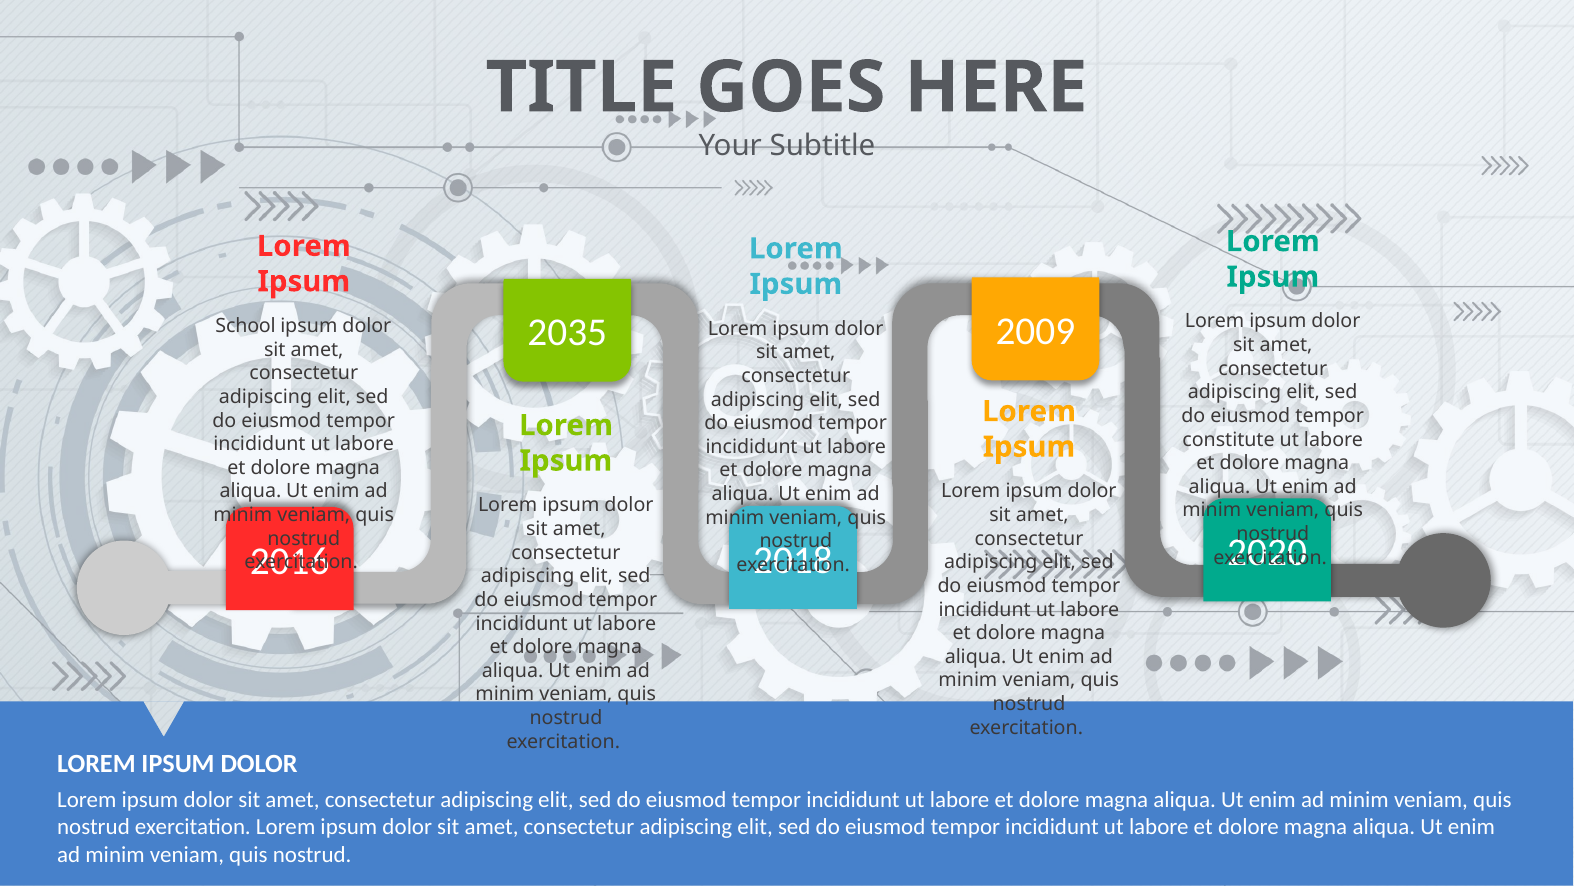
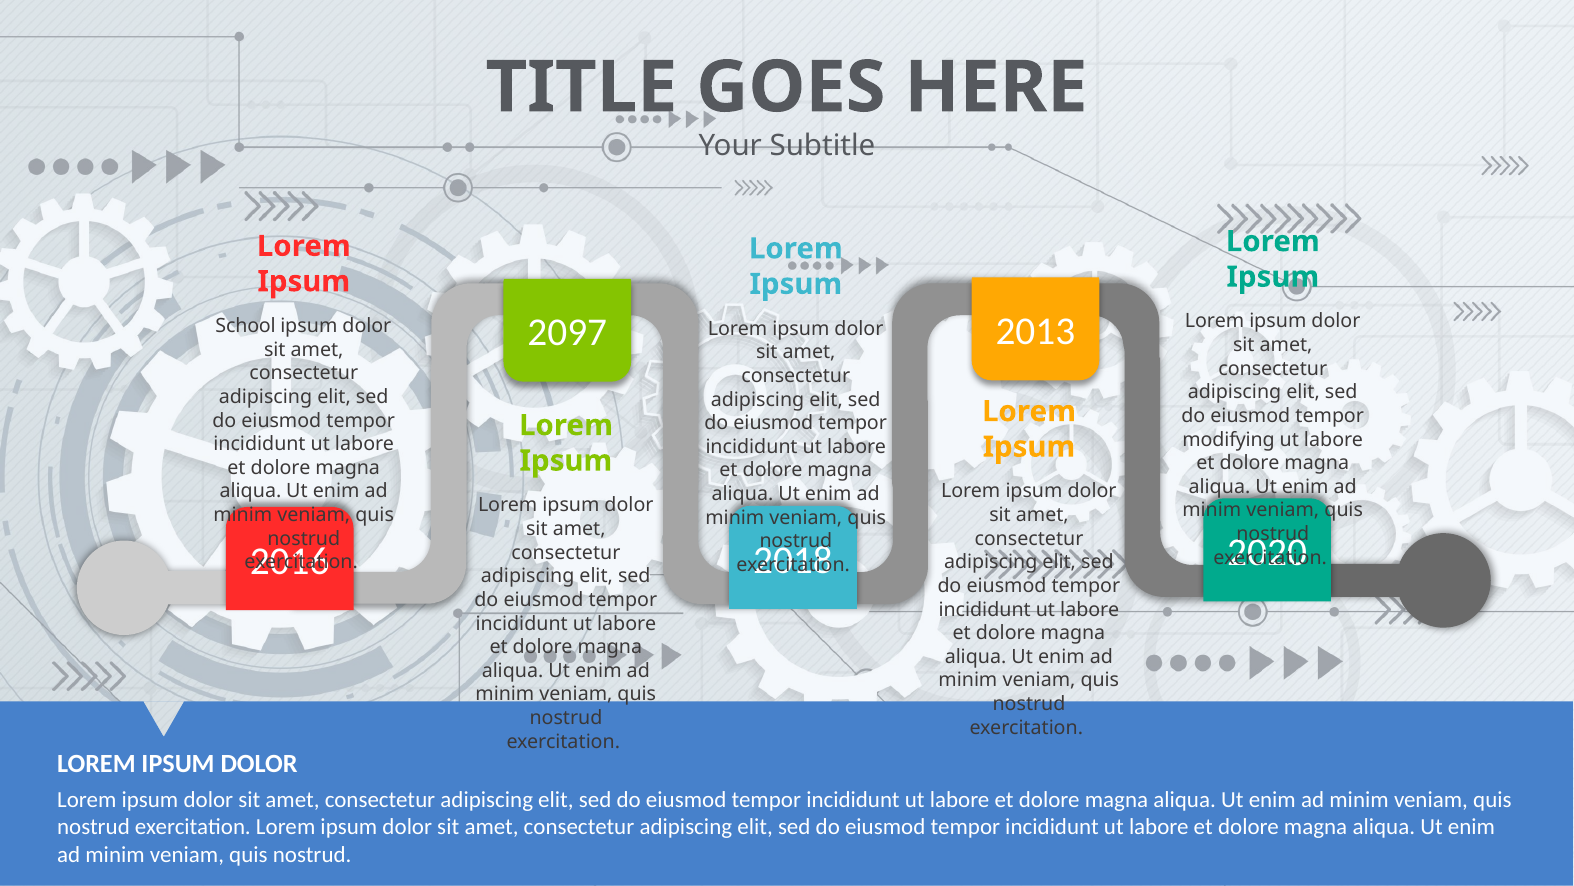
2009: 2009 -> 2013 (1035, 331)
2035: 2035 -> 2097 (567, 333)
constitute: constitute -> modifying (1229, 439)
